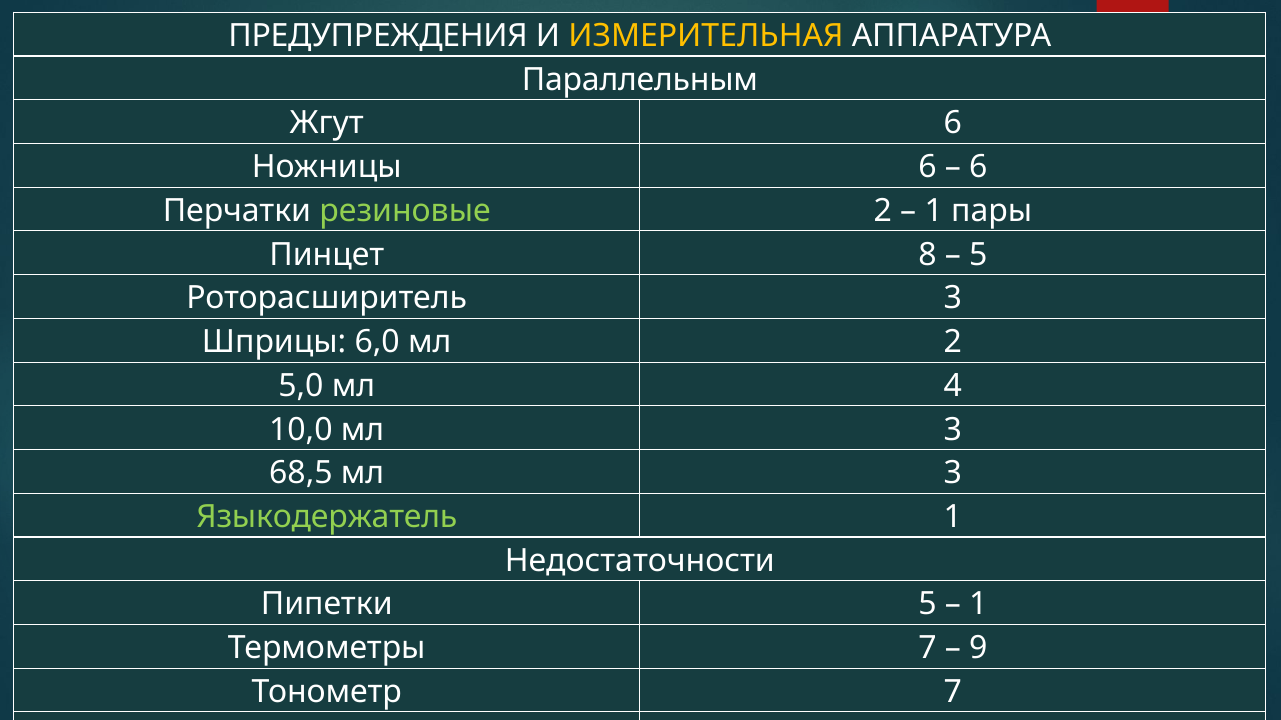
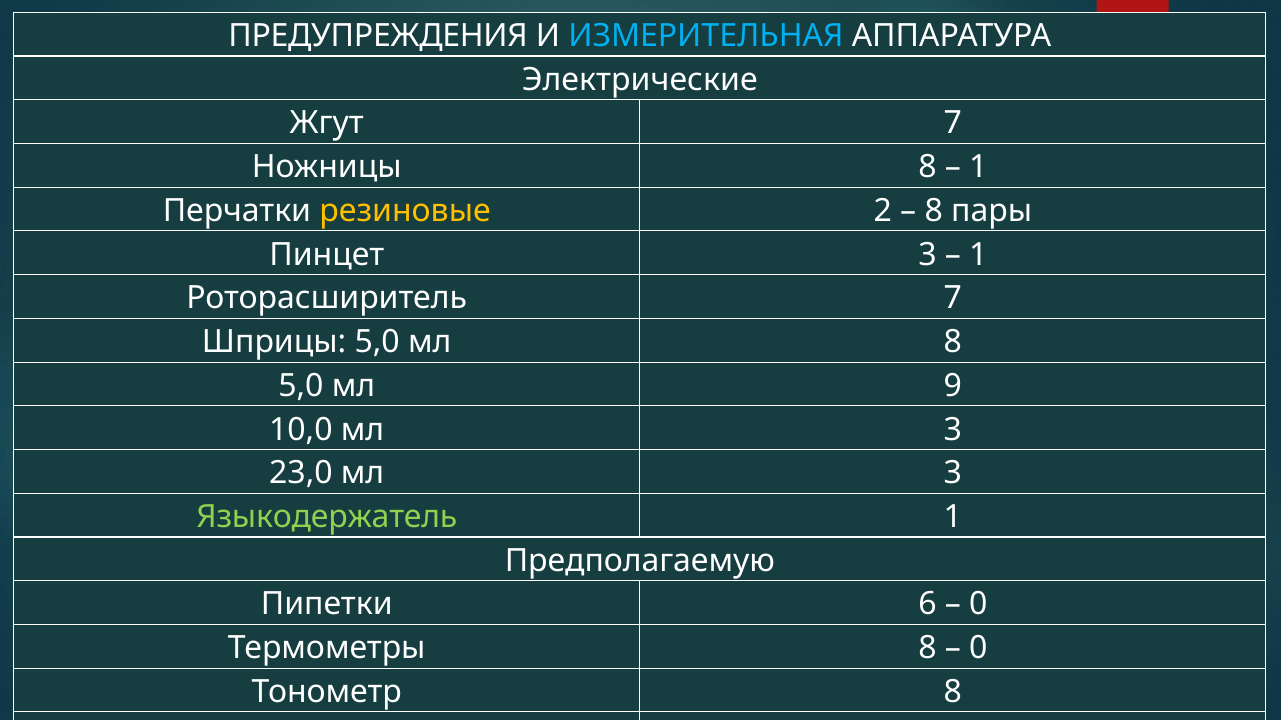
ИЗМЕРИТЕЛЬНАЯ colour: yellow -> light blue (706, 36)
Параллельным: Параллельным -> Электрические (640, 80)
Жгут 6: 6 -> 7 (953, 123)
Ножницы 6: 6 -> 8 (927, 167)
6: 6 -> 1 (978, 167)
резиновые colour: light green -> yellow (405, 211)
1: 1 -> 8 (934, 211)
Пинцет 8: 8 -> 3 (927, 255)
5: 5 -> 1 (978, 255)
Роторасширитель 3: 3 -> 7 (953, 299)
Шприцы 6,0: 6,0 -> 5,0 (377, 342)
мл 2: 2 -> 8 (953, 342)
4: 4 -> 9 (953, 386)
68,5: 68,5 -> 23,0 (301, 474)
Недостаточности: Недостаточности -> Предполагаемую (640, 561)
Пипетки 5: 5 -> 6 (927, 605)
1: 1 -> 0 (978, 605)
Термометры 7: 7 -> 8 (927, 649)
9: 9 -> 0 (978, 649)
Тонометр 7: 7 -> 8 (953, 692)
